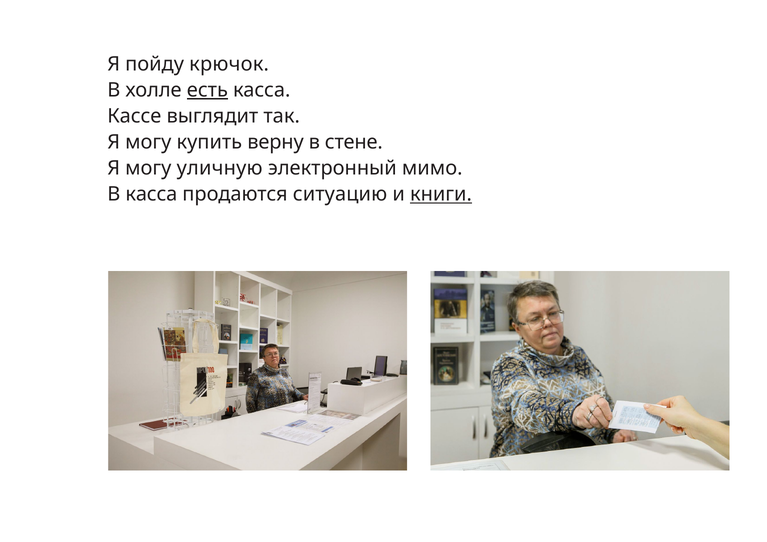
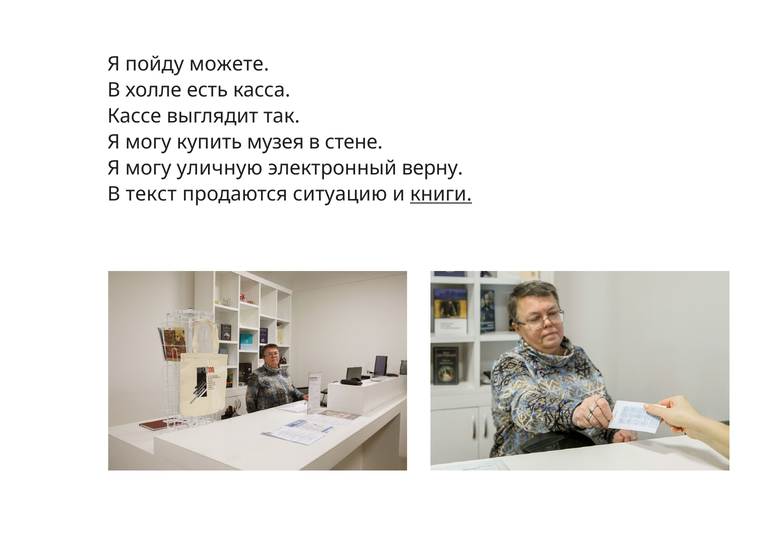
крючок: крючок -> можете (229, 64)
есть underline: present -> none (207, 90)
верну: верну -> музея (276, 142)
мимо: мимо -> верну (432, 168)
В касса: касса -> текст (151, 194)
